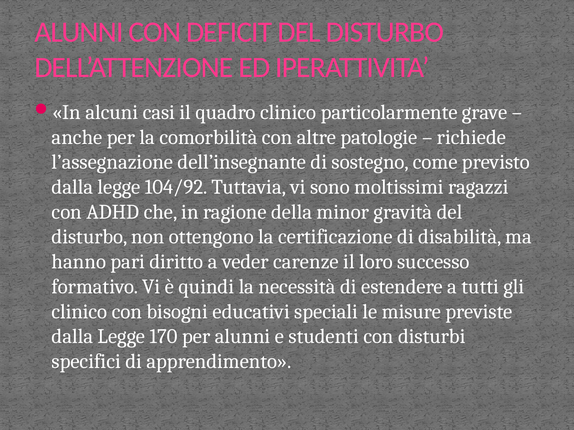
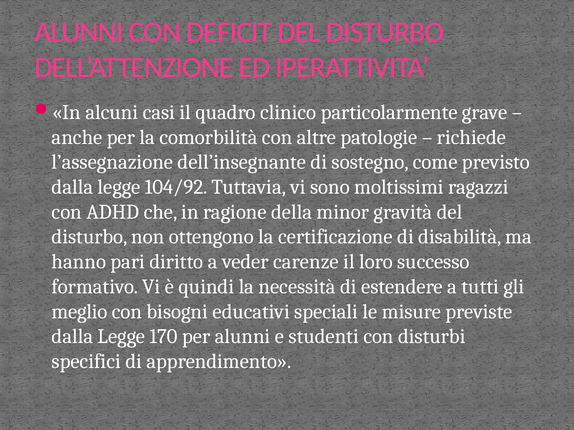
clinico: clinico -> meglio (80, 312)
